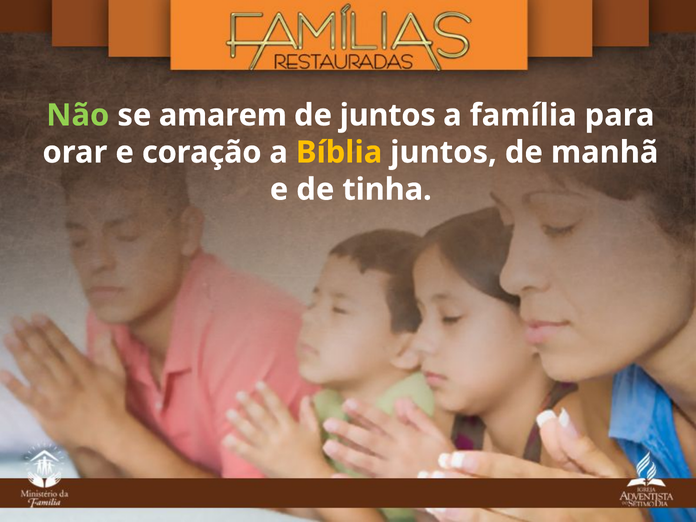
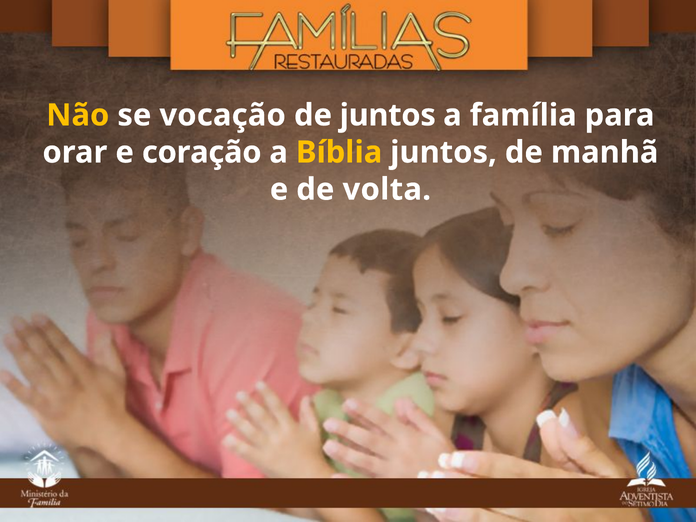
Não colour: light green -> yellow (78, 115)
amarem: amarem -> vocação (223, 115)
tinha: tinha -> volta (387, 189)
